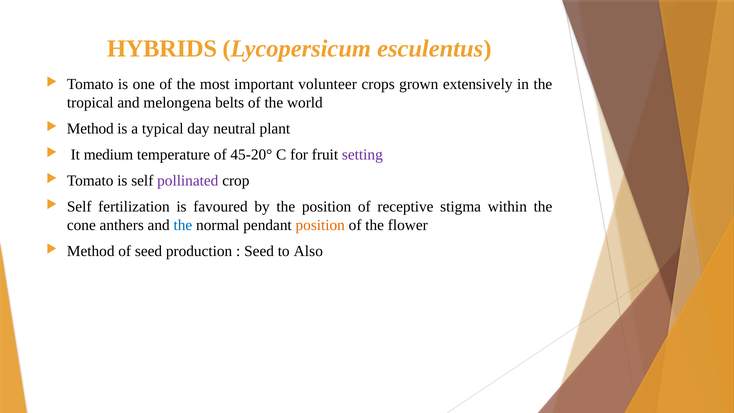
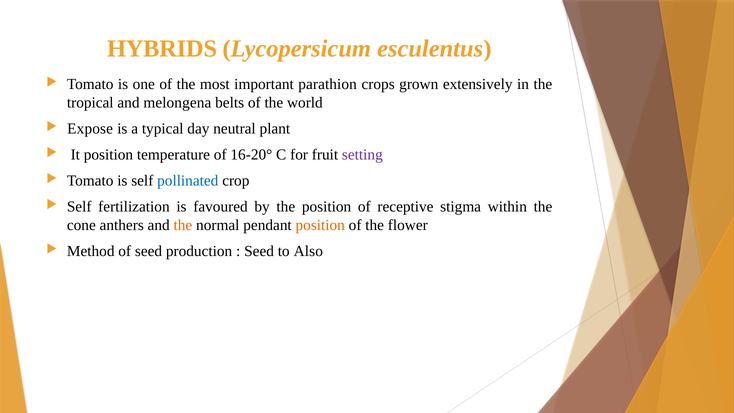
volunteer: volunteer -> parathion (328, 84)
Method: Method -> Expose (90, 129)
It medium: medium -> position (108, 155)
45-20°: 45-20° -> 16-20° (251, 155)
pollinated colour: purple -> blue (188, 181)
the colour: blue -> orange (183, 225)
